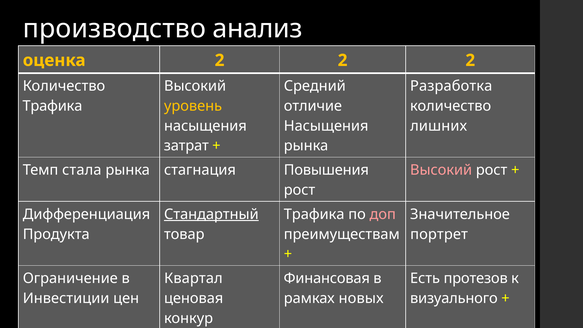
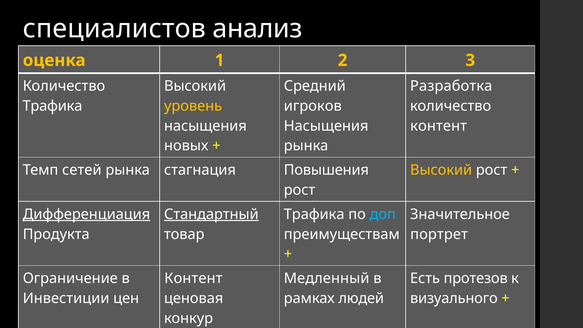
производство: производство -> специалистов (114, 29)
оценка 2: 2 -> 1 (220, 60)
2: 2 -> 3 (470, 60)
отличие: отличие -> игроков (313, 106)
лишних: лишних -> контент (439, 126)
затрат: затрат -> новых (186, 146)
стала: стала -> сетей (82, 170)
Высокий colour: pink -> yellow (441, 170)
Дифференциация underline: none -> present (86, 214)
доп colour: pink -> light blue (383, 214)
Квартал: Квартал -> Контент (193, 278)
Финансовая: Финансовая -> Медленный (327, 278)
новых: новых -> людей (361, 298)
